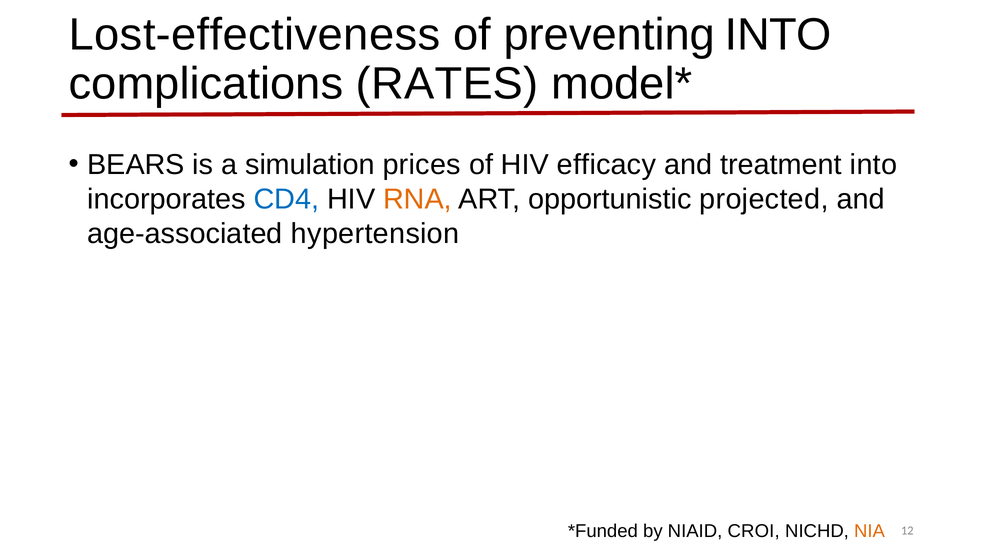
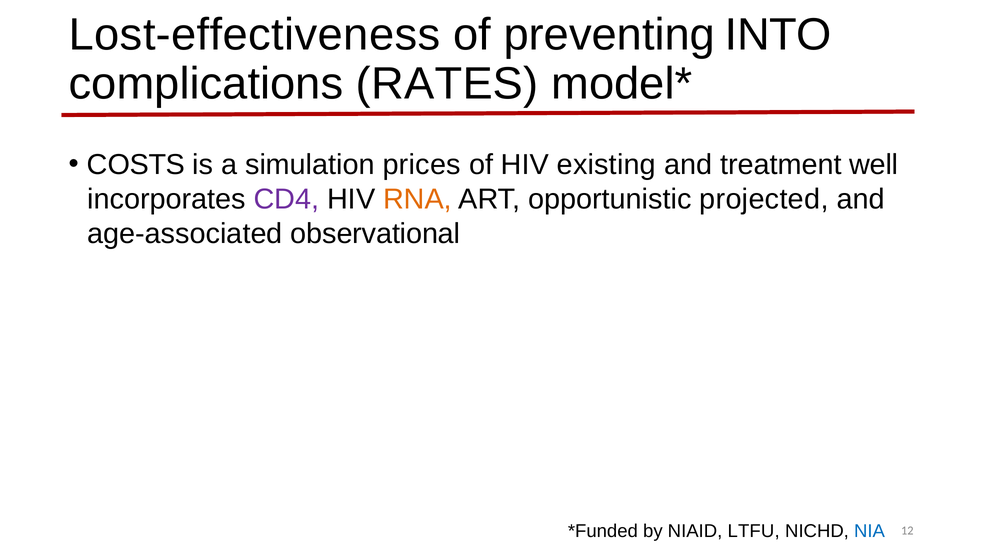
BEARS: BEARS -> COSTS (136, 165)
efficacy: efficacy -> existing (606, 165)
treatment into: into -> well (874, 165)
CD4 colour: blue -> purple (286, 199)
hypertension: hypertension -> observational (375, 234)
CROI: CROI -> LTFU (754, 532)
NIA colour: orange -> blue (870, 532)
